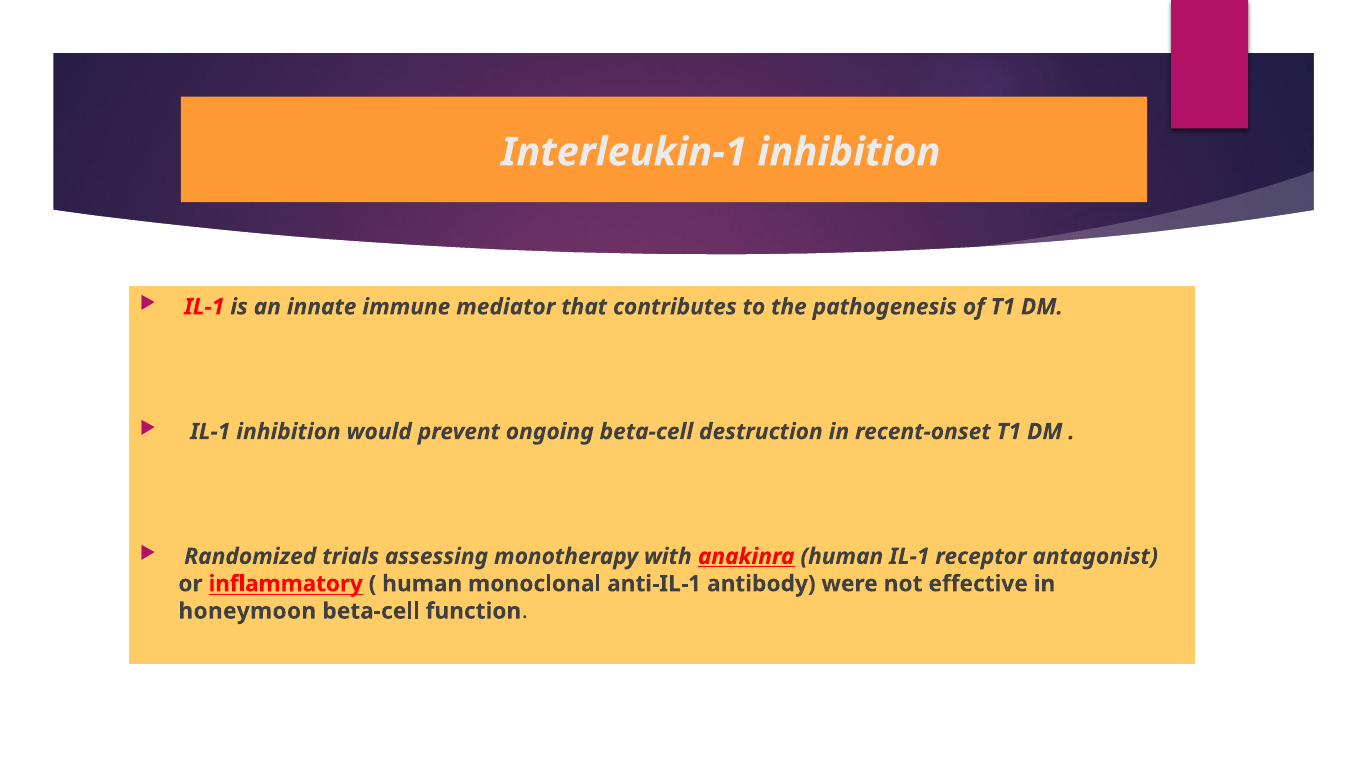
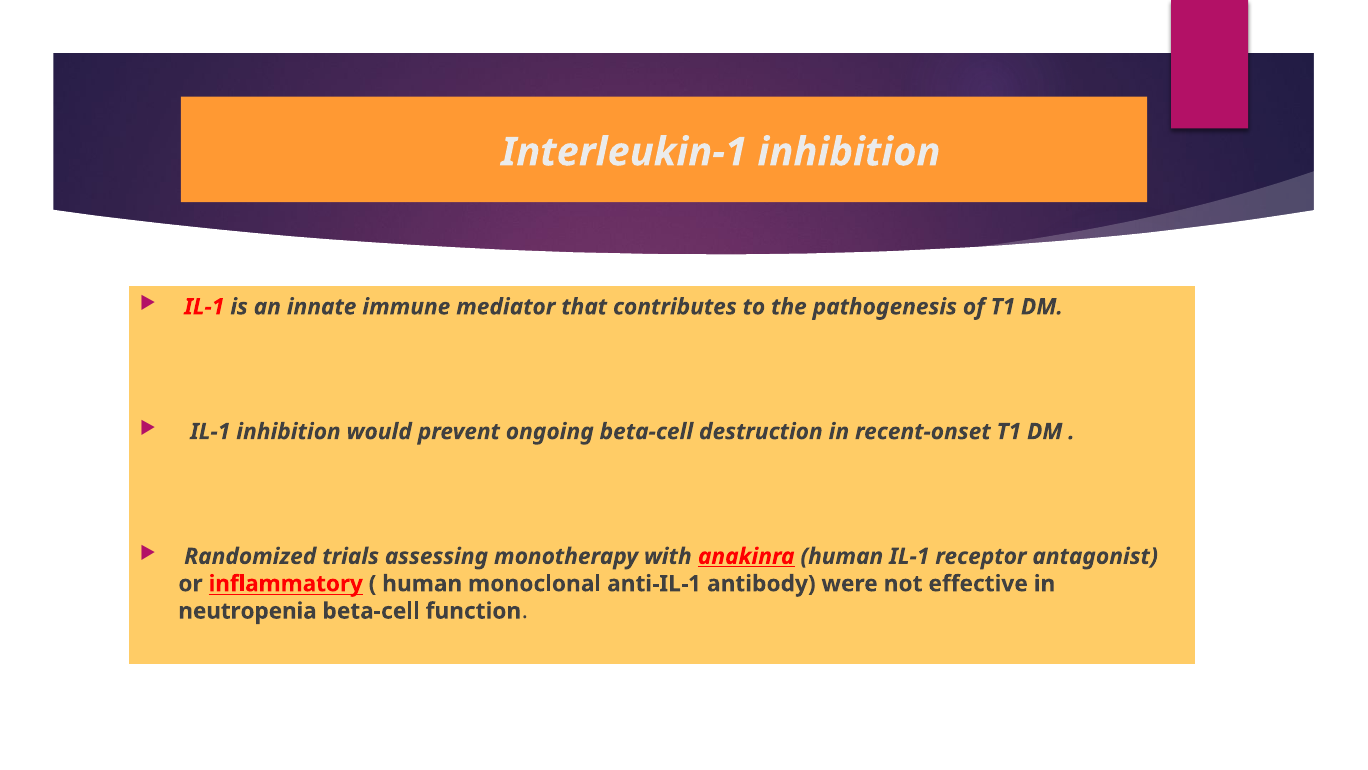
honeymoon: honeymoon -> neutropenia (248, 611)
